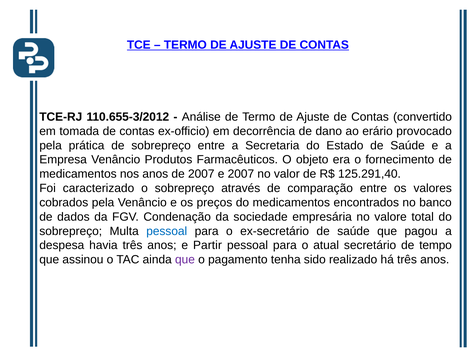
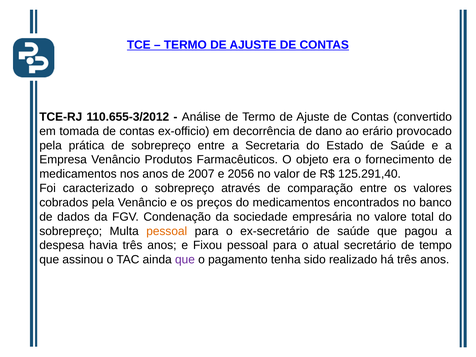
e 2007: 2007 -> 2056 (241, 174)
pessoal colour: blue -> orange (167, 231)
Partir: Partir -> Fixou (208, 245)
